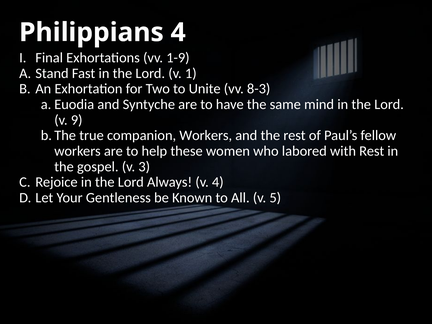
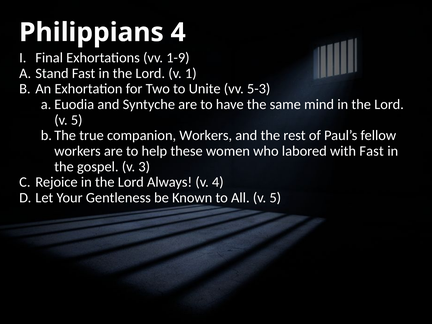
8-3: 8-3 -> 5-3 (259, 89)
9: 9 -> 5 (77, 120)
with Rest: Rest -> Fast (372, 151)
